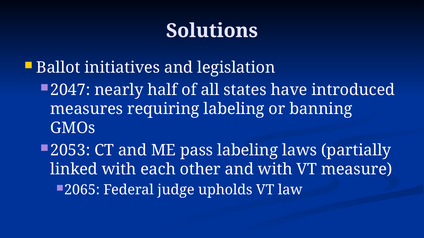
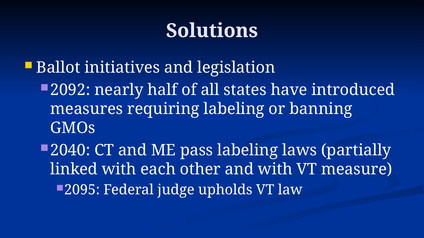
2047: 2047 -> 2092 (70, 90)
2053: 2053 -> 2040 (70, 151)
2065: 2065 -> 2095 (82, 190)
